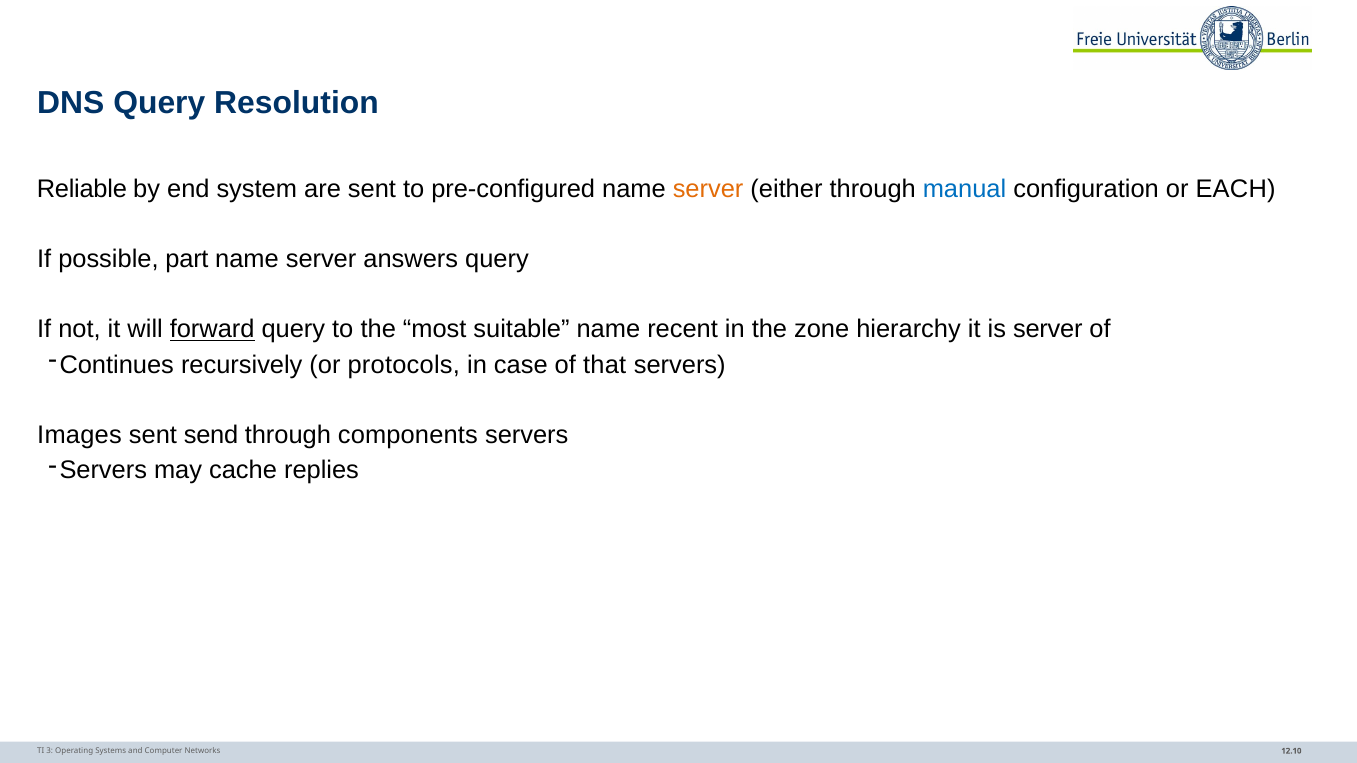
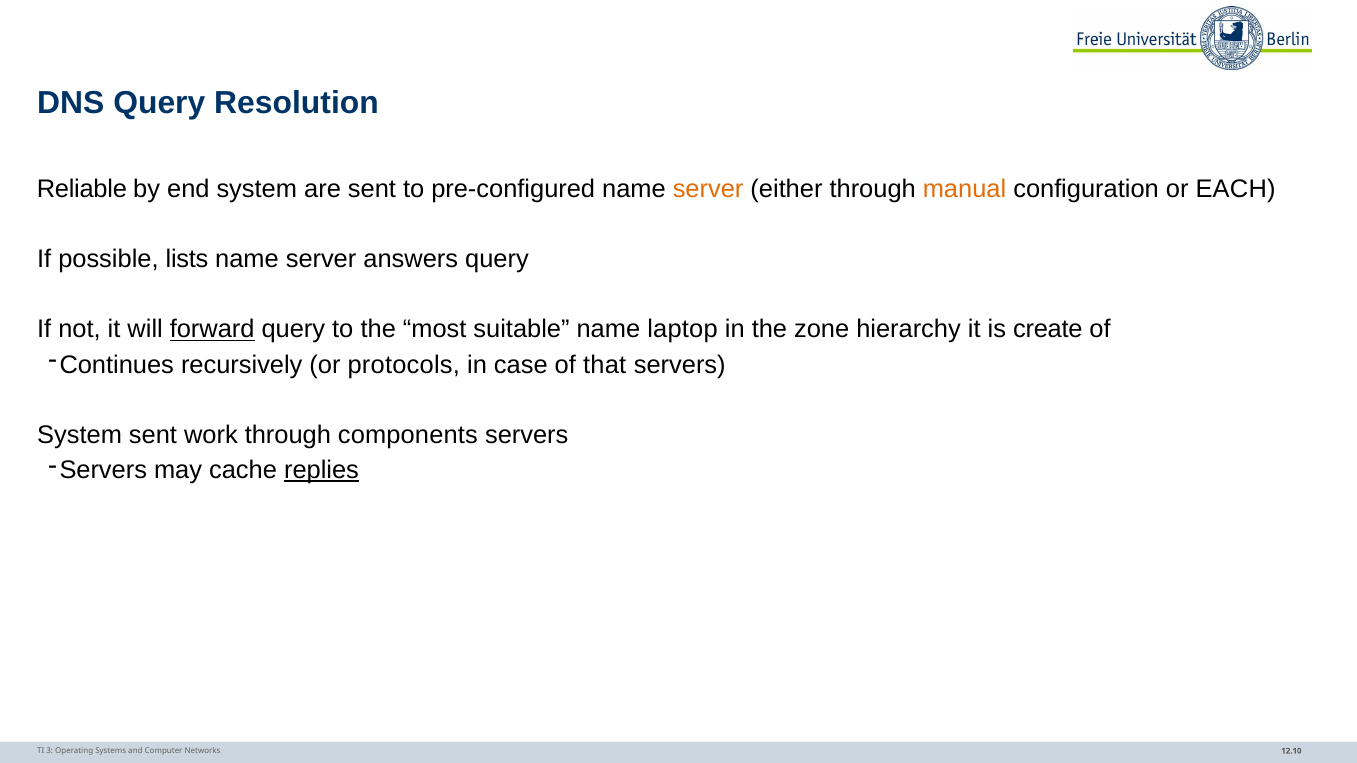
manual colour: blue -> orange (965, 189)
part: part -> lists (187, 260)
recent: recent -> laptop (682, 330)
is server: server -> create (1048, 330)
Images: Images -> System (80, 435)
send: send -> work (211, 435)
replies underline: none -> present (322, 470)
